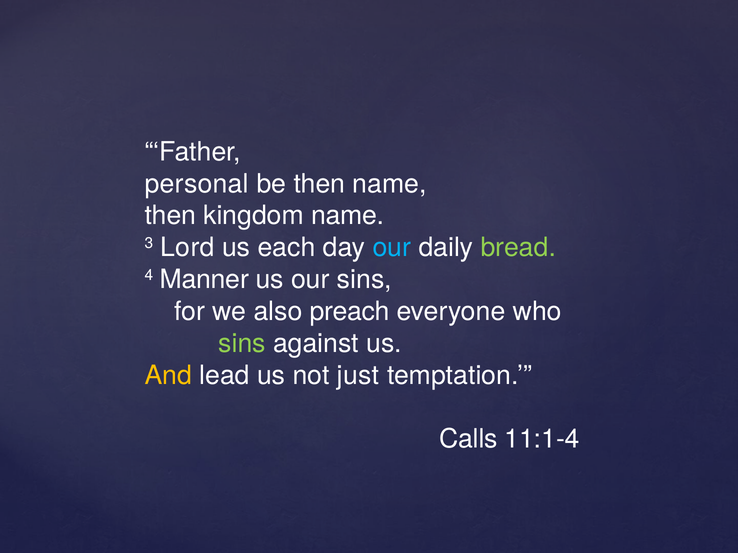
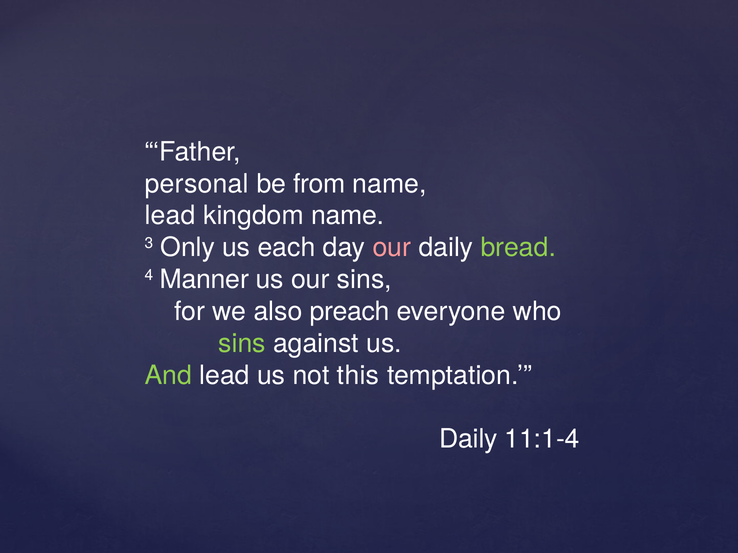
be then: then -> from (319, 184)
then: then -> lead (170, 216)
Lord: Lord -> Only (188, 248)
our colour: light blue -> pink (392, 248)
And colour: yellow -> light green (168, 376)
just: just -> this (358, 376)
Calls: Calls -> Daily (468, 440)
